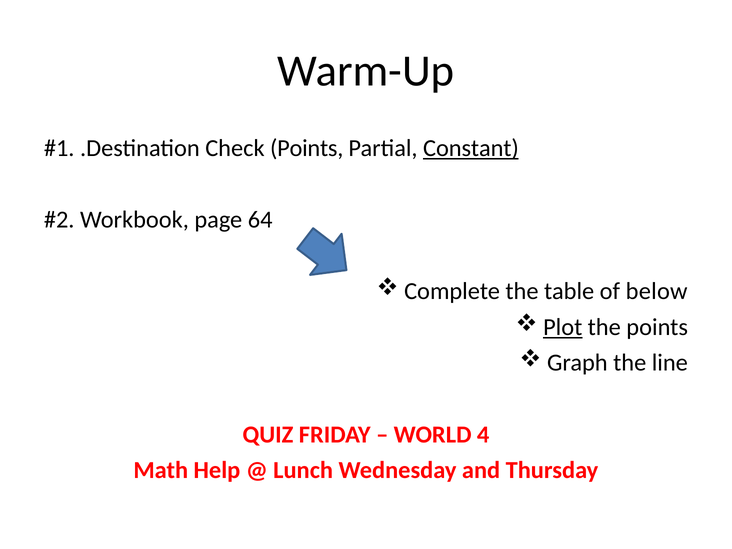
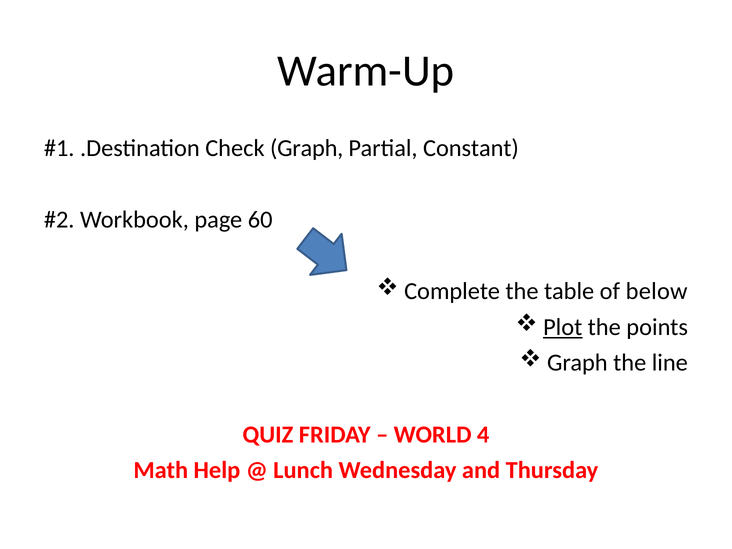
Check Points: Points -> Graph (307, 148)
Constant underline: present -> none (471, 148)
64: 64 -> 60 (260, 220)
